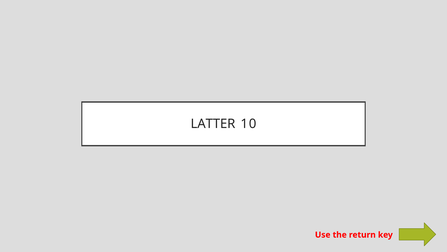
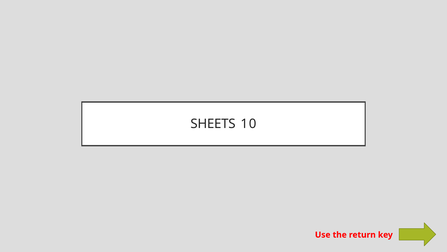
LATTER: LATTER -> SHEETS (213, 123)
